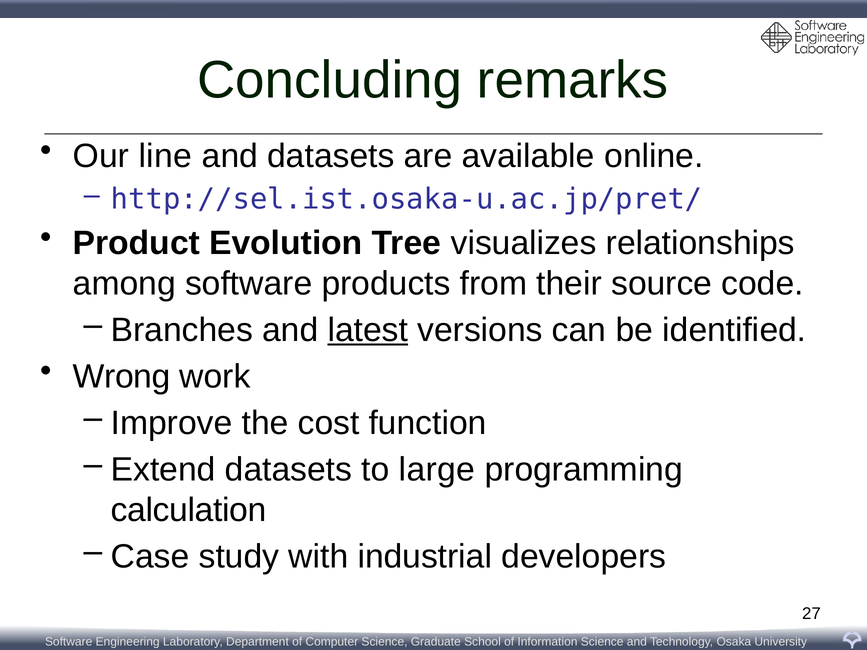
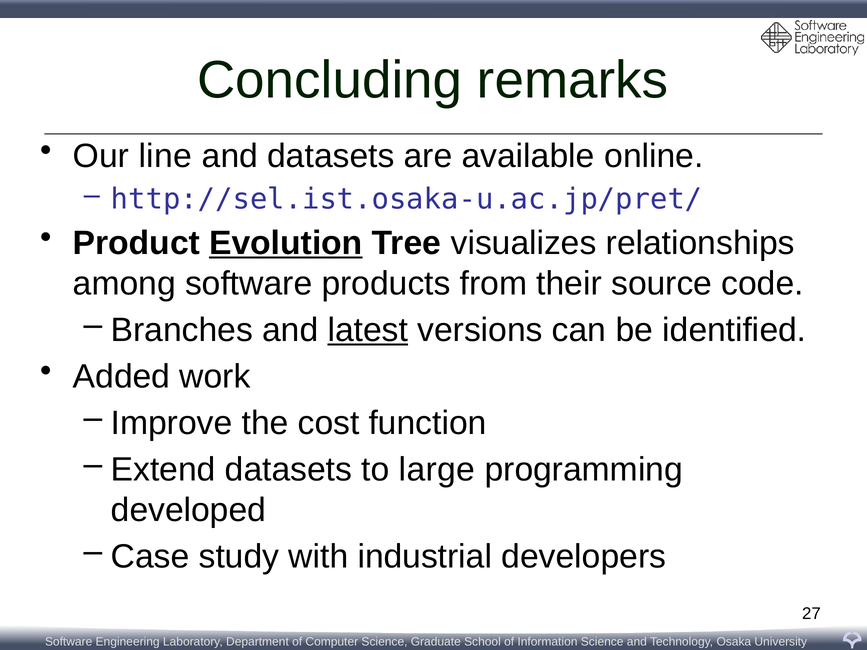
Evolution underline: none -> present (286, 243)
Wrong: Wrong -> Added (122, 377)
calculation: calculation -> developed (189, 510)
